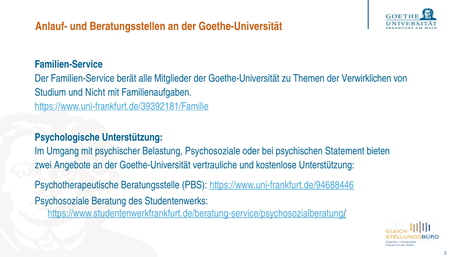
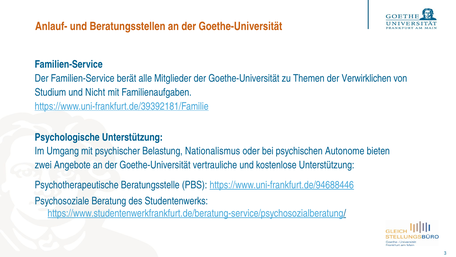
Belastung Psychosoziale: Psychosoziale -> Nationalismus (213, 151)
Statement: Statement -> Autonome (345, 151)
